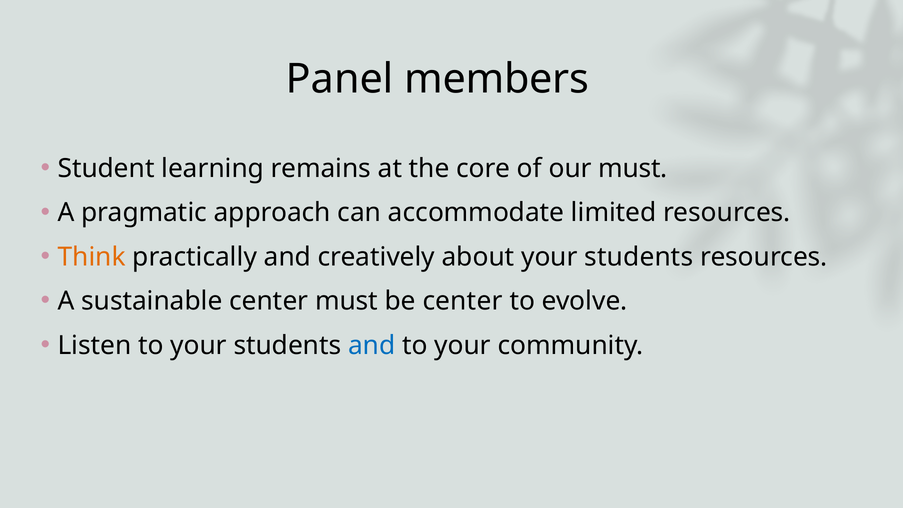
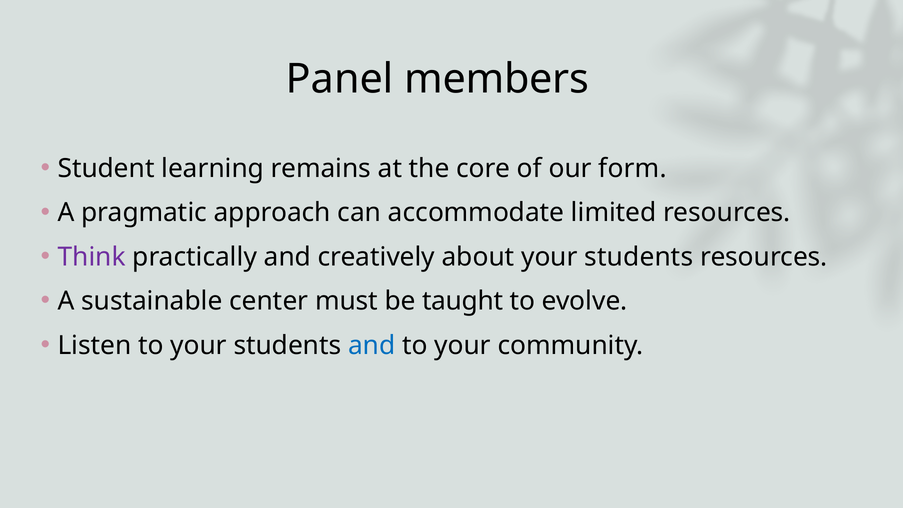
our must: must -> form (633, 169)
Think colour: orange -> purple (92, 257)
be center: center -> taught (463, 301)
